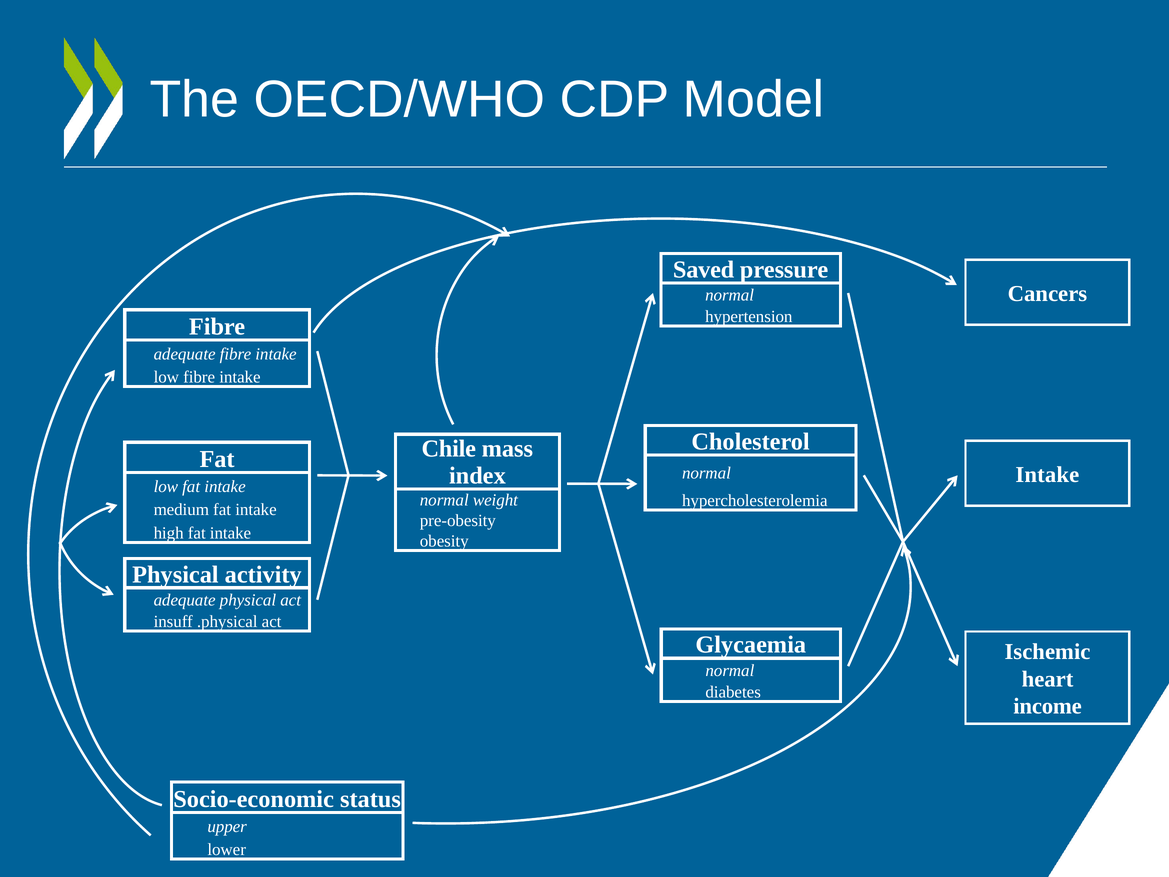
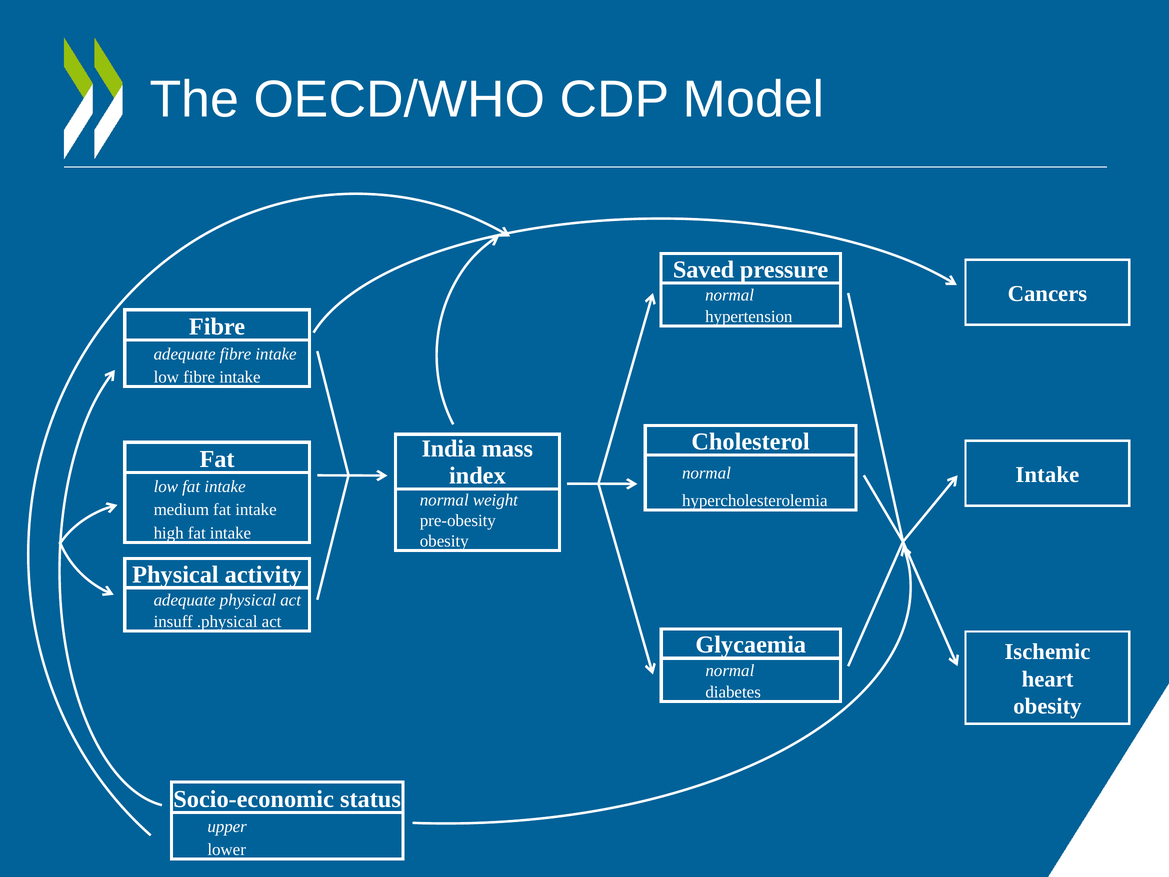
Chile: Chile -> India (449, 449)
income: income -> obesity (1047, 706)
